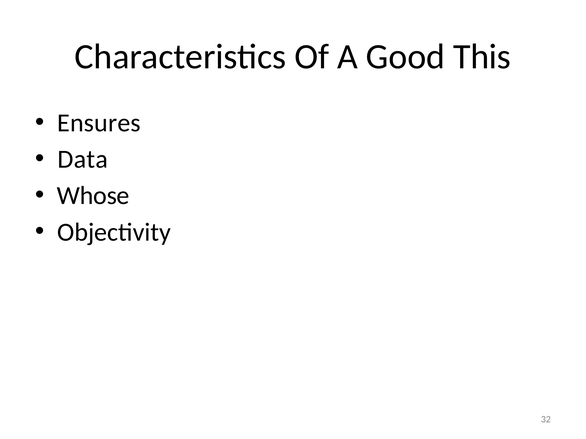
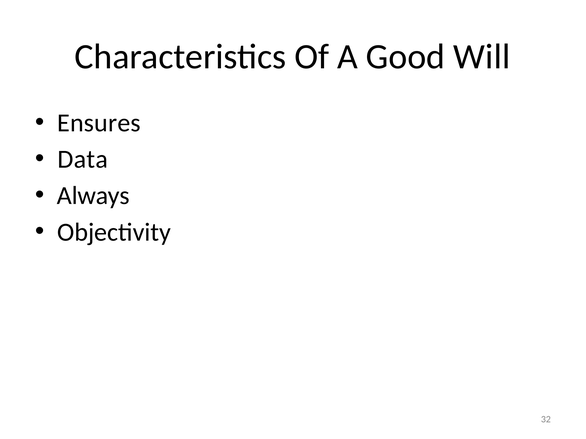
This: This -> Will (482, 57)
Whose: Whose -> Always (93, 196)
